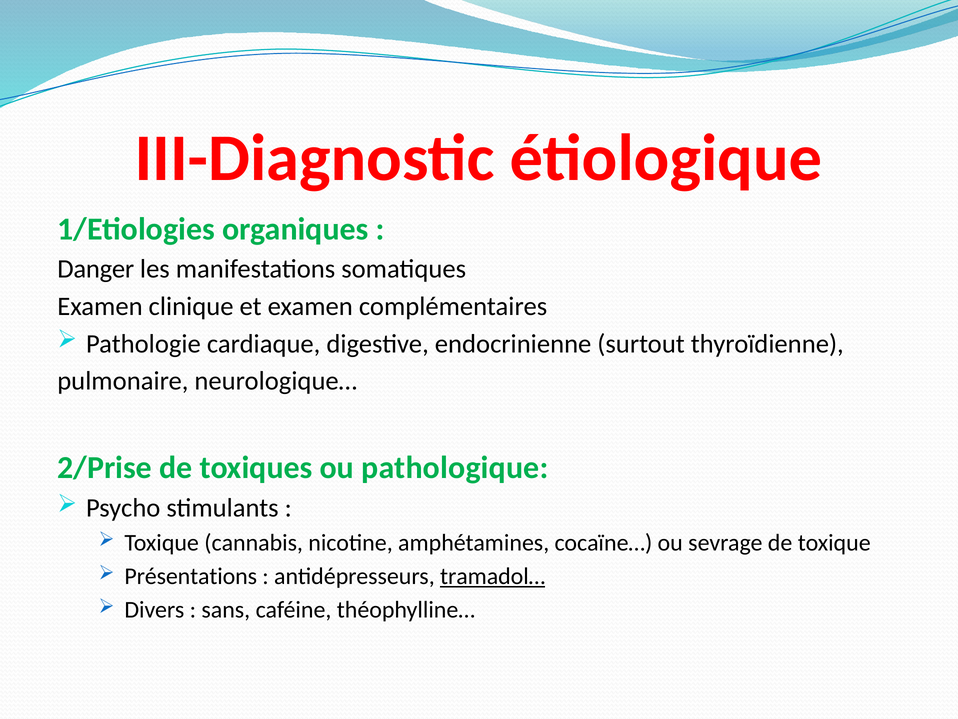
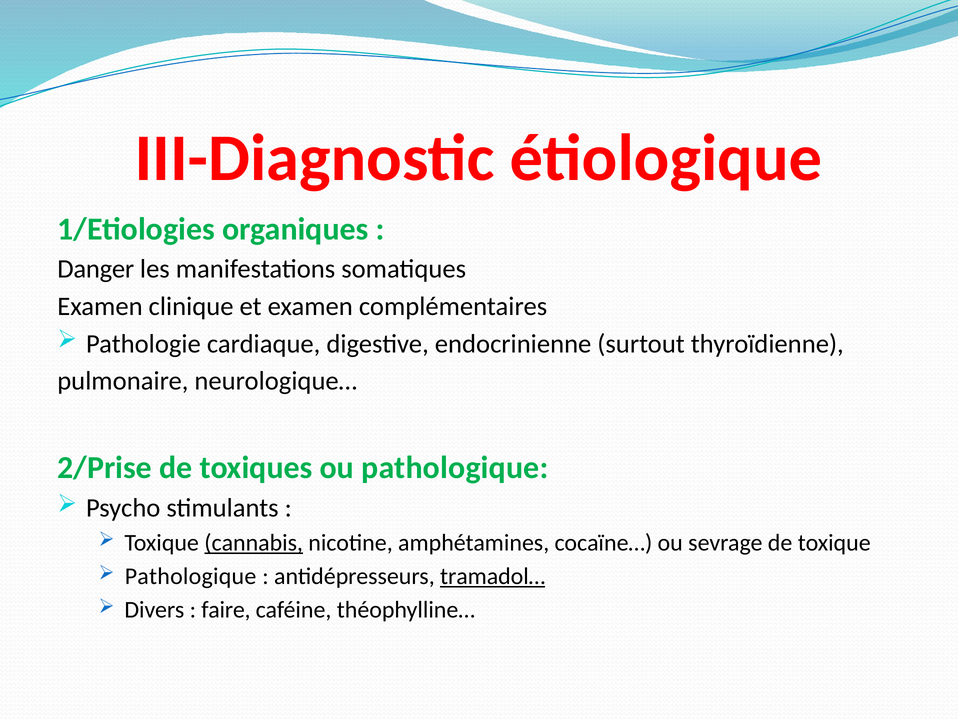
cannabis underline: none -> present (254, 543)
Présentations: Présentations -> Pathologique (191, 576)
sans: sans -> faire (226, 610)
